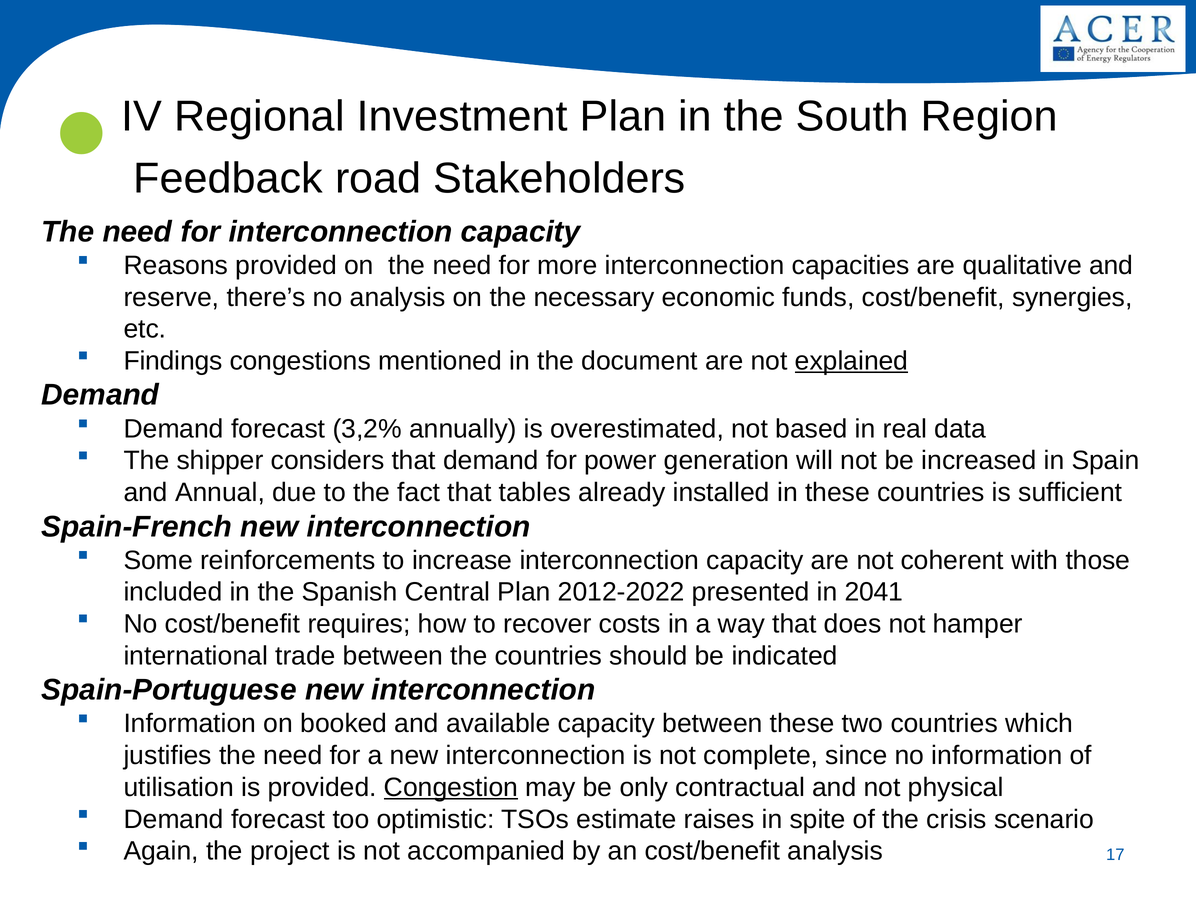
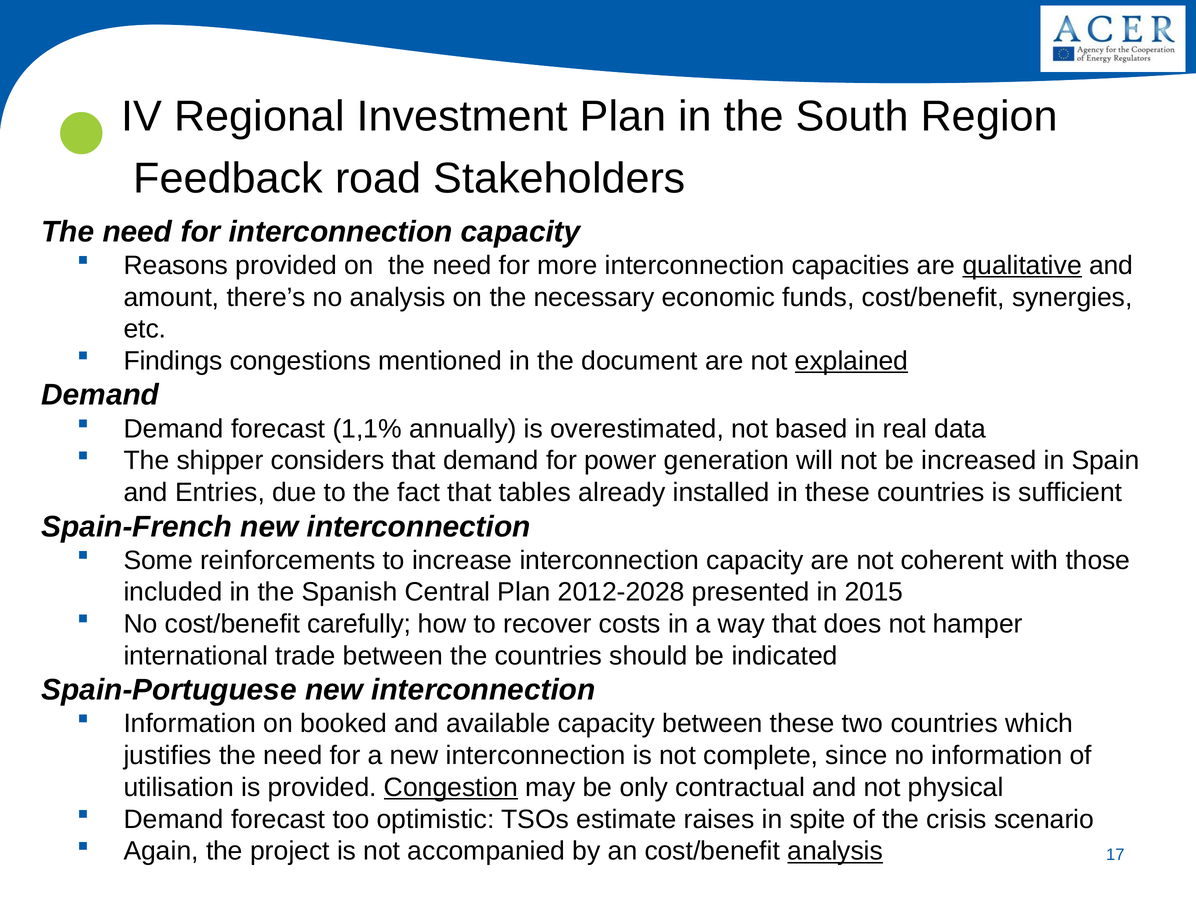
qualitative underline: none -> present (1022, 265)
reserve: reserve -> amount (171, 297)
3,2%: 3,2% -> 1,1% (367, 429)
Annual: Annual -> Entries (220, 493)
2012-2022: 2012-2022 -> 2012-2028 (621, 592)
2041: 2041 -> 2015 (874, 592)
requires: requires -> carefully (359, 624)
analysis underline: none -> present (835, 851)
